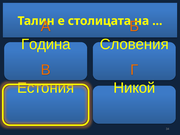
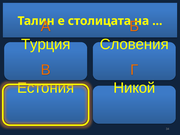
Година: Година -> Турция (46, 44)
